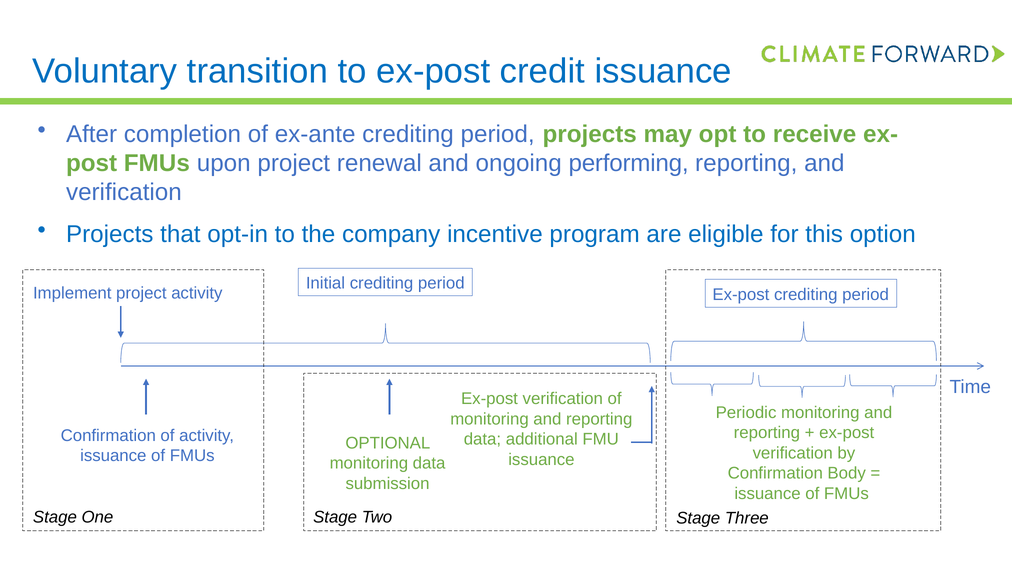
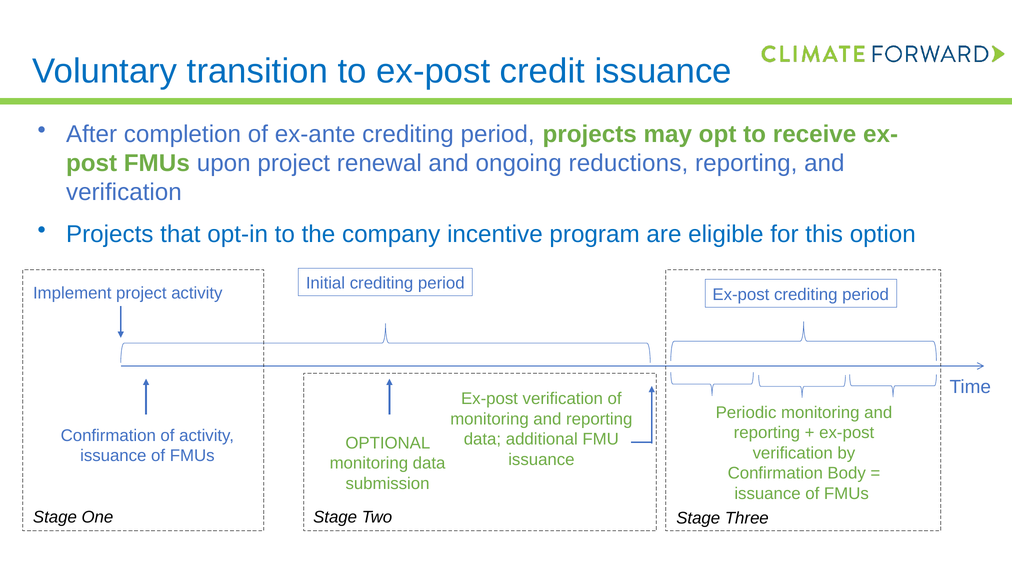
performing: performing -> reductions (628, 163)
